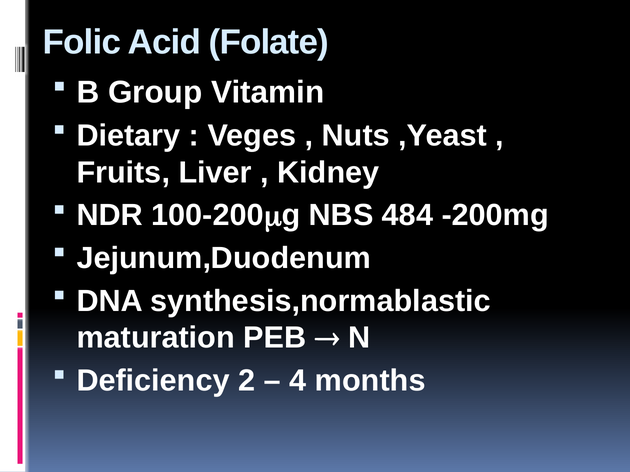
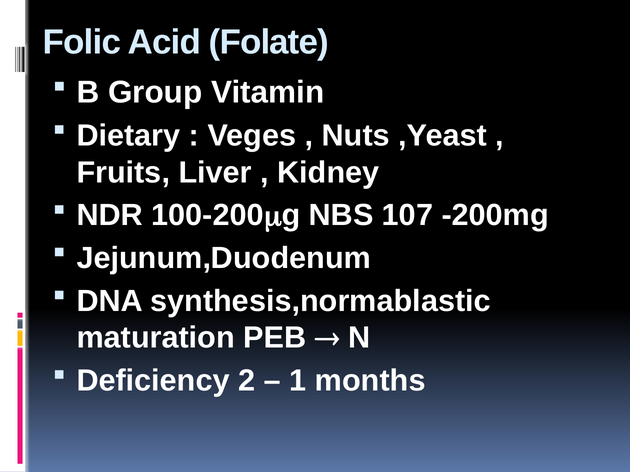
484: 484 -> 107 (408, 216)
4: 4 -> 1 (298, 381)
